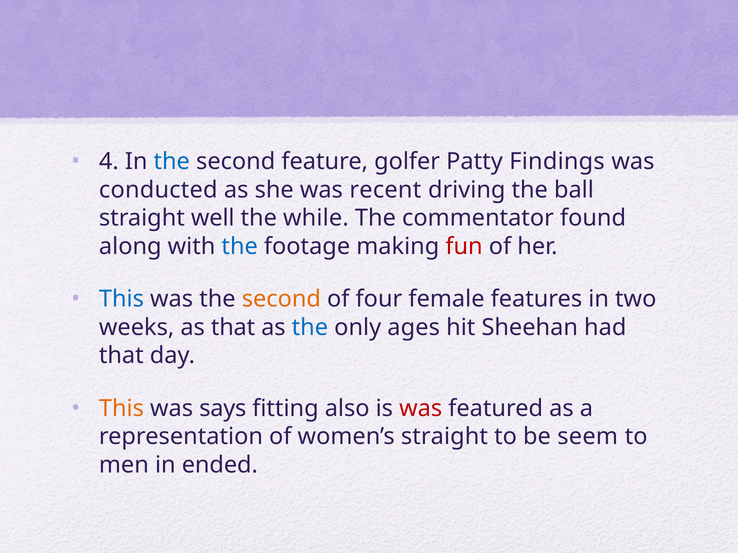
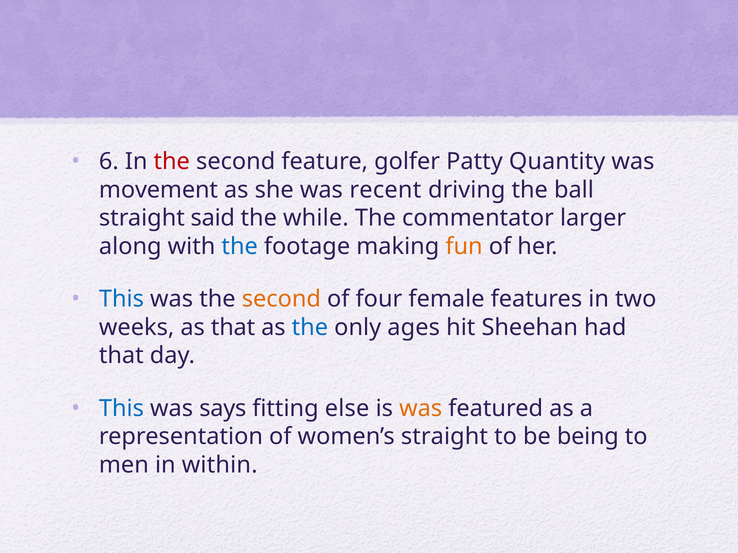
4: 4 -> 6 (109, 162)
the colour: blue -> red (172, 162)
Findings: Findings -> Quantity (557, 162)
conducted: conducted -> movement (158, 190)
well: well -> said (213, 218)
found: found -> larger (593, 218)
fun colour: red -> orange (464, 246)
This colour: orange -> blue (121, 409)
also: also -> else (347, 409)
was colour: red -> orange (421, 409)
seem: seem -> being (588, 437)
ended: ended -> within (220, 465)
